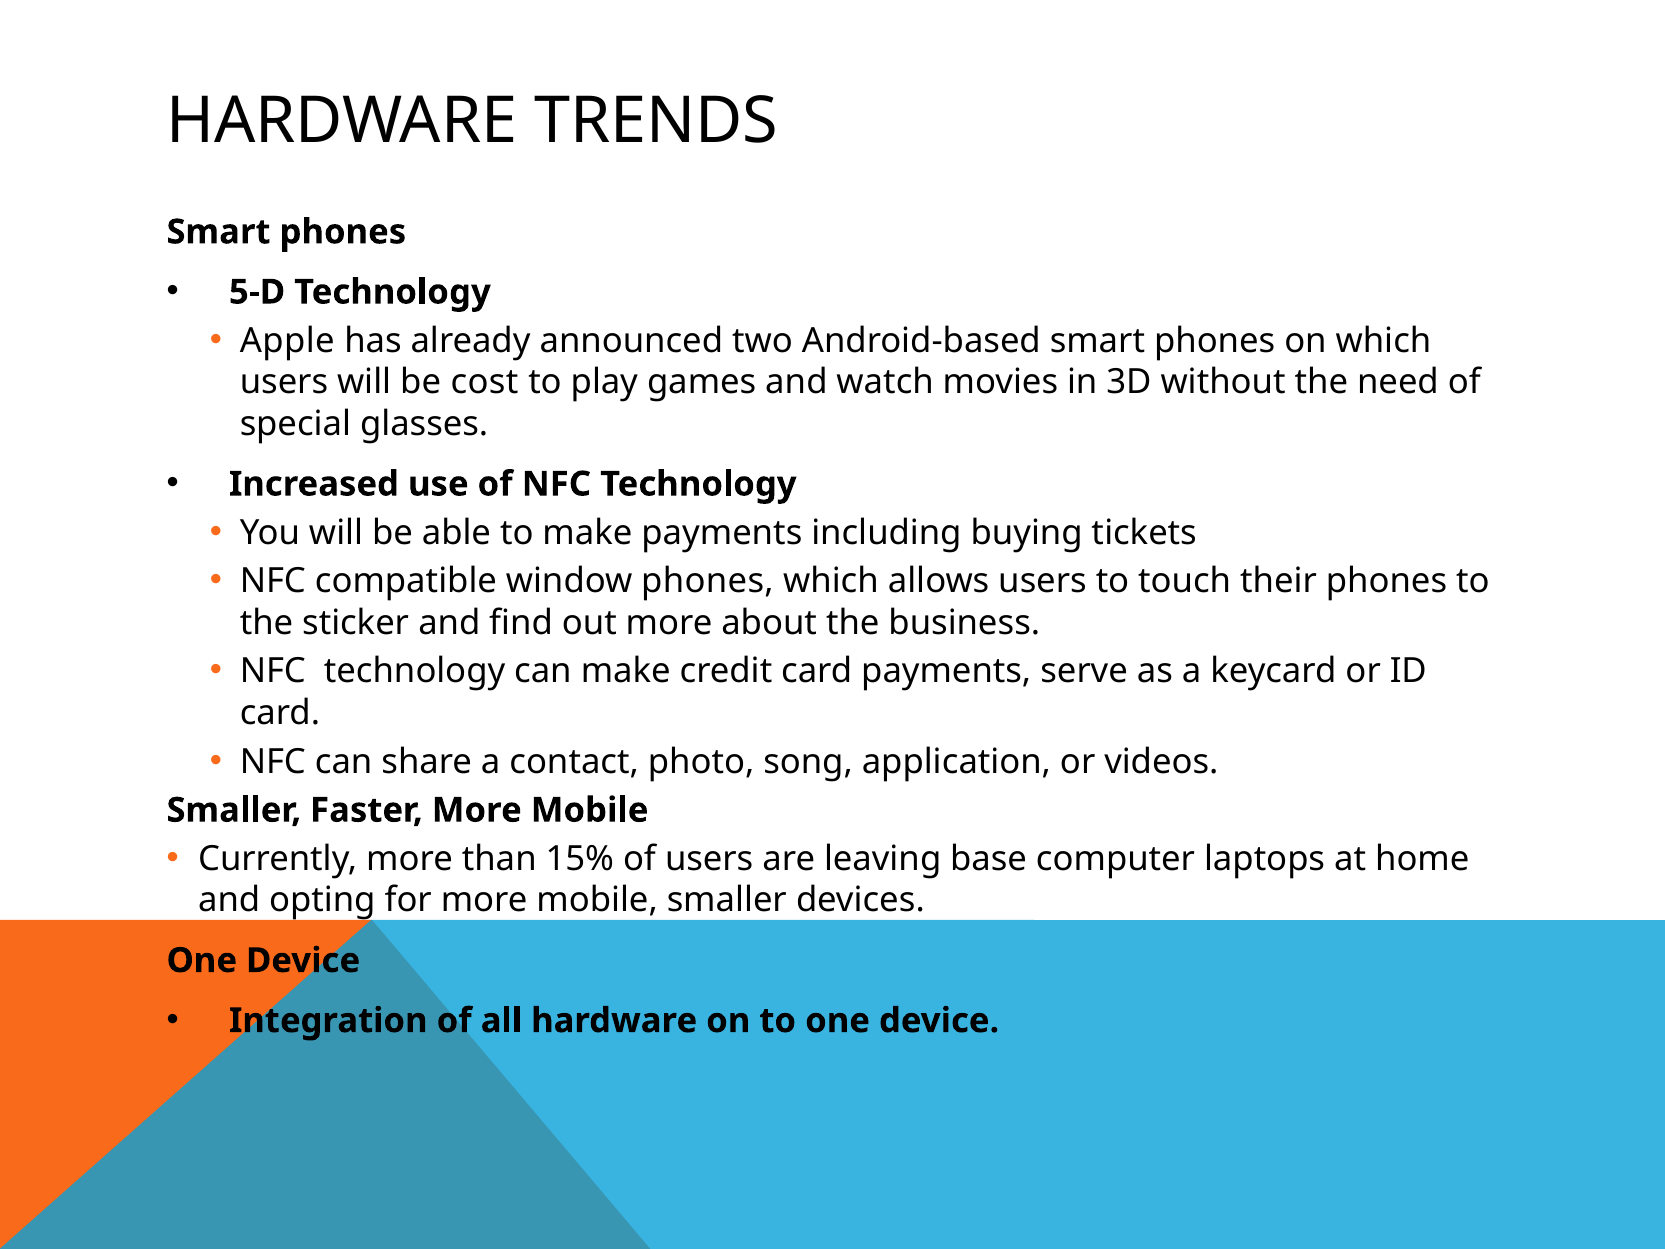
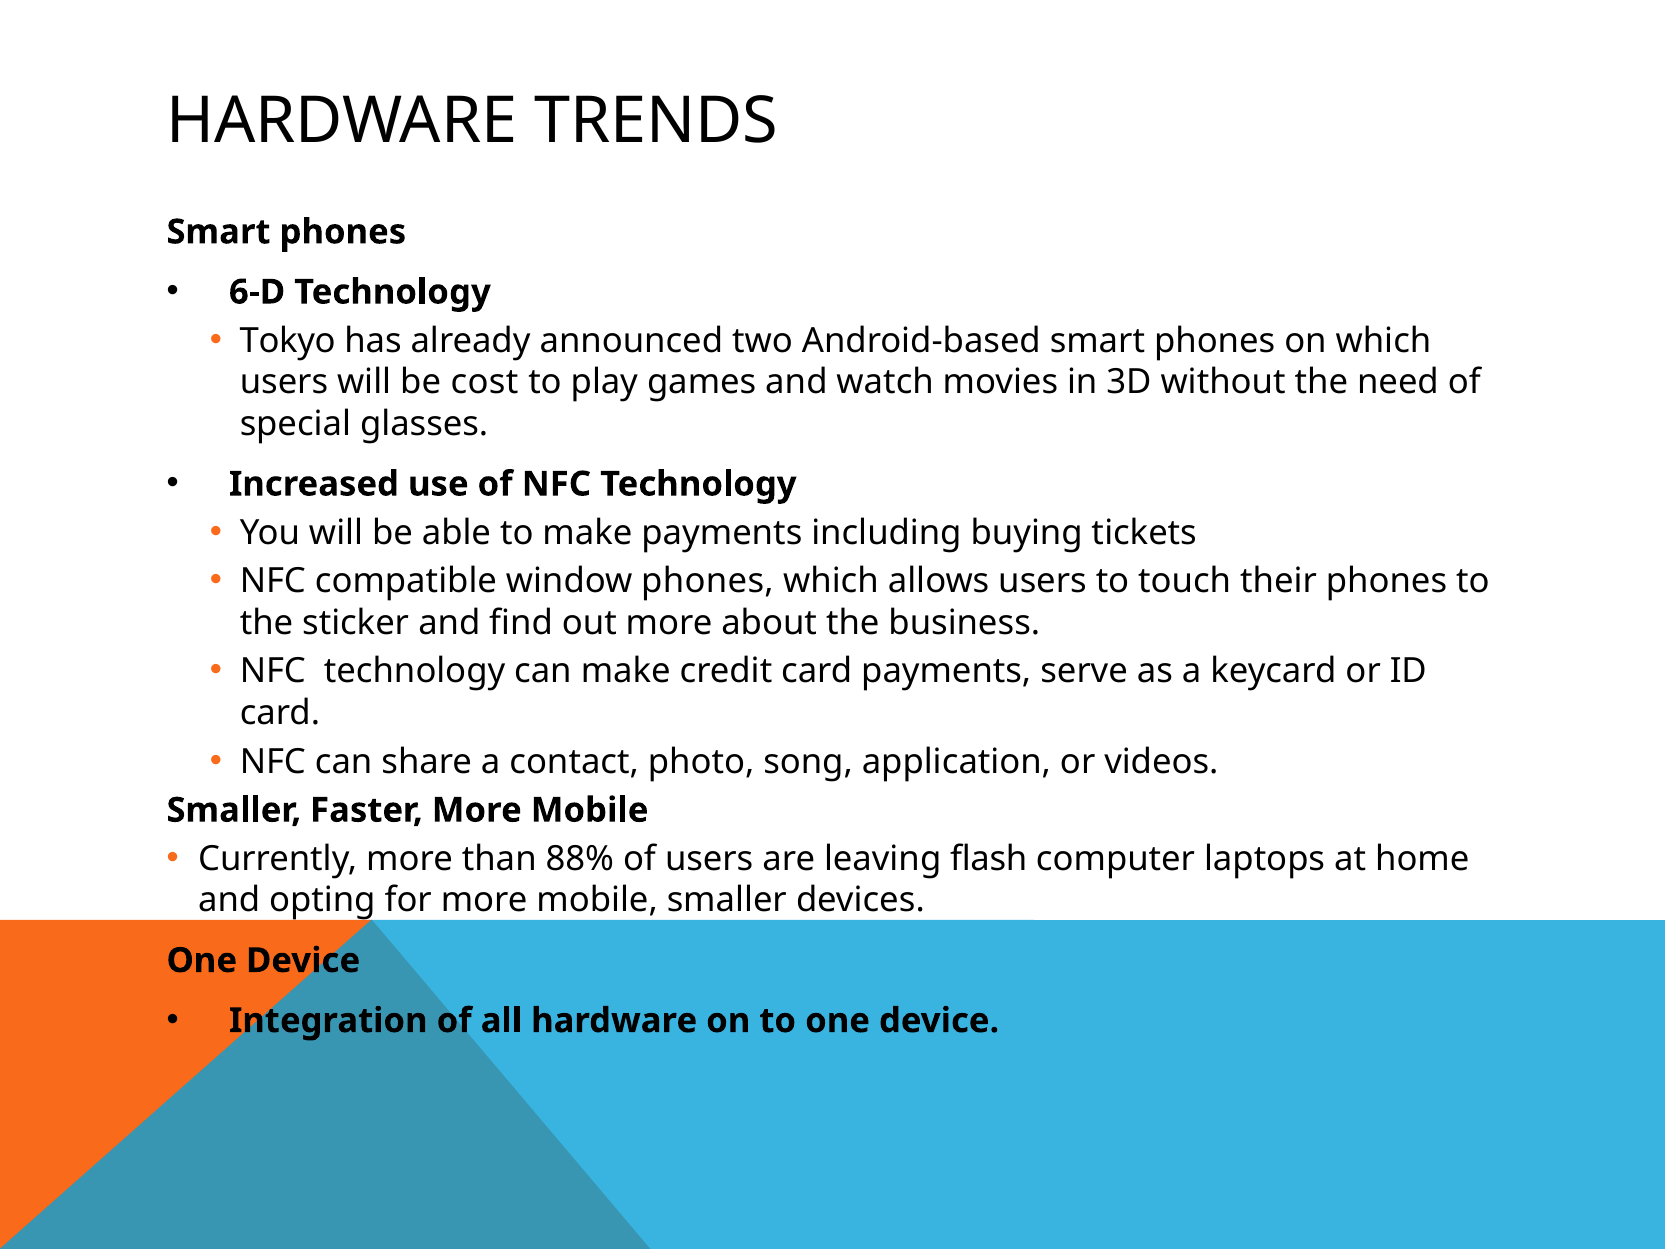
5-D: 5-D -> 6-D (257, 292)
Apple: Apple -> Tokyo (288, 341)
15%: 15% -> 88% (580, 859)
base: base -> flash (989, 859)
